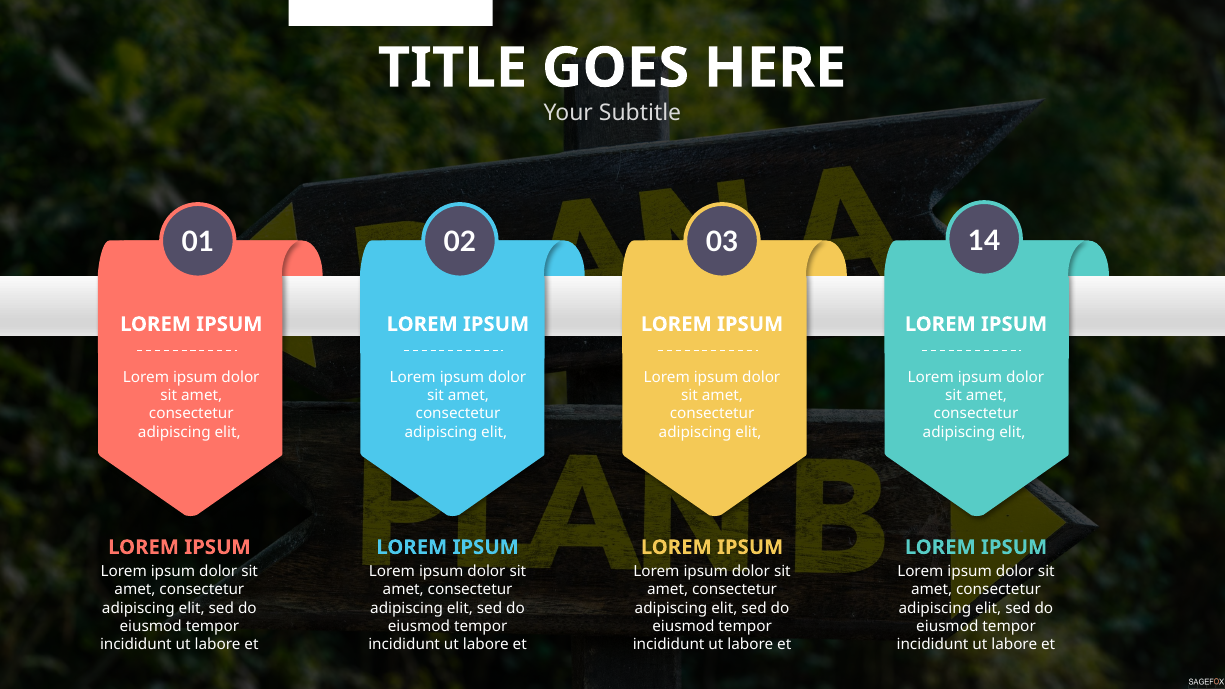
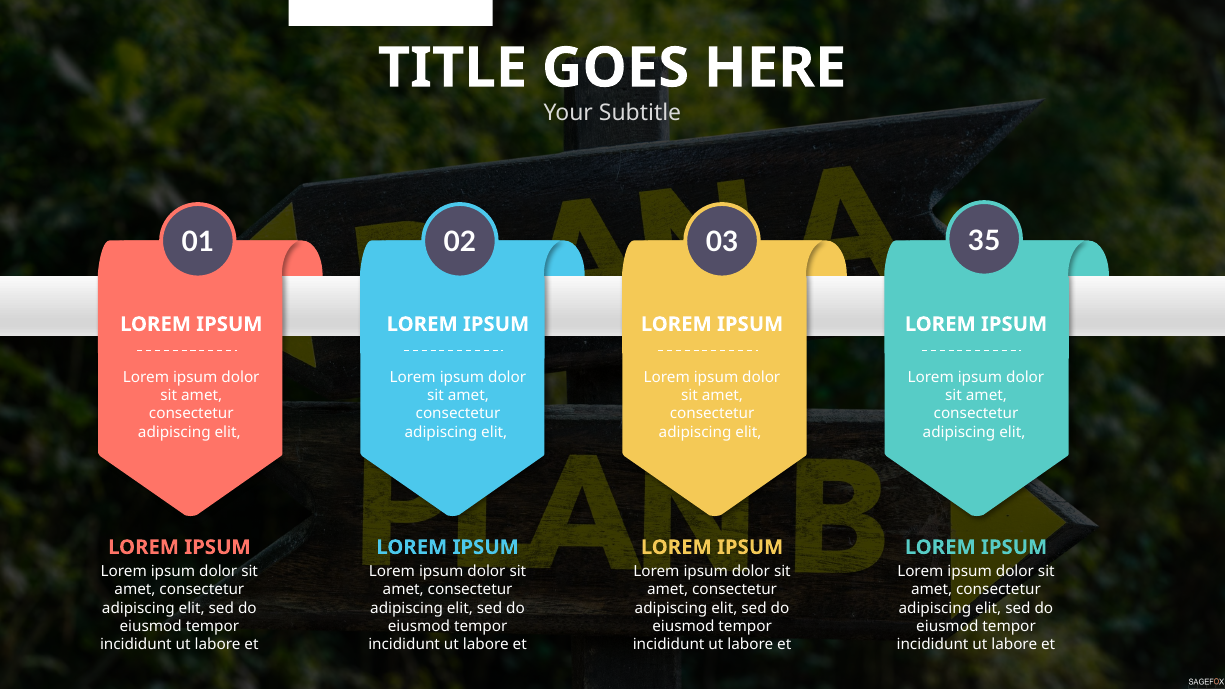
14: 14 -> 35 (984, 241)
